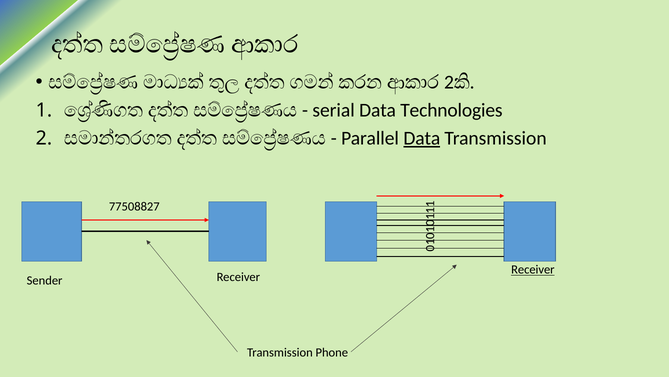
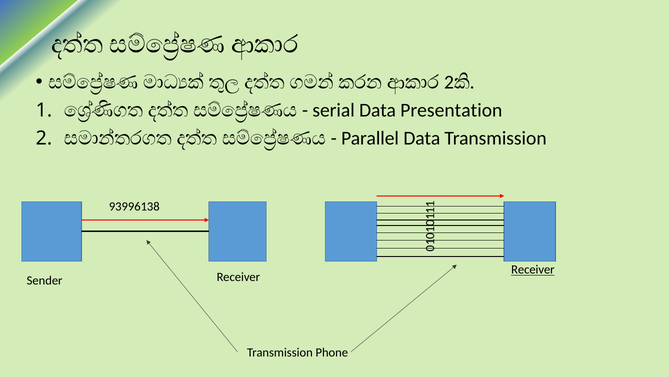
Technologies: Technologies -> Presentation (451, 110)
Data underline: present -> none (422, 138)
77508827: 77508827 -> 93996138 (134, 206)
